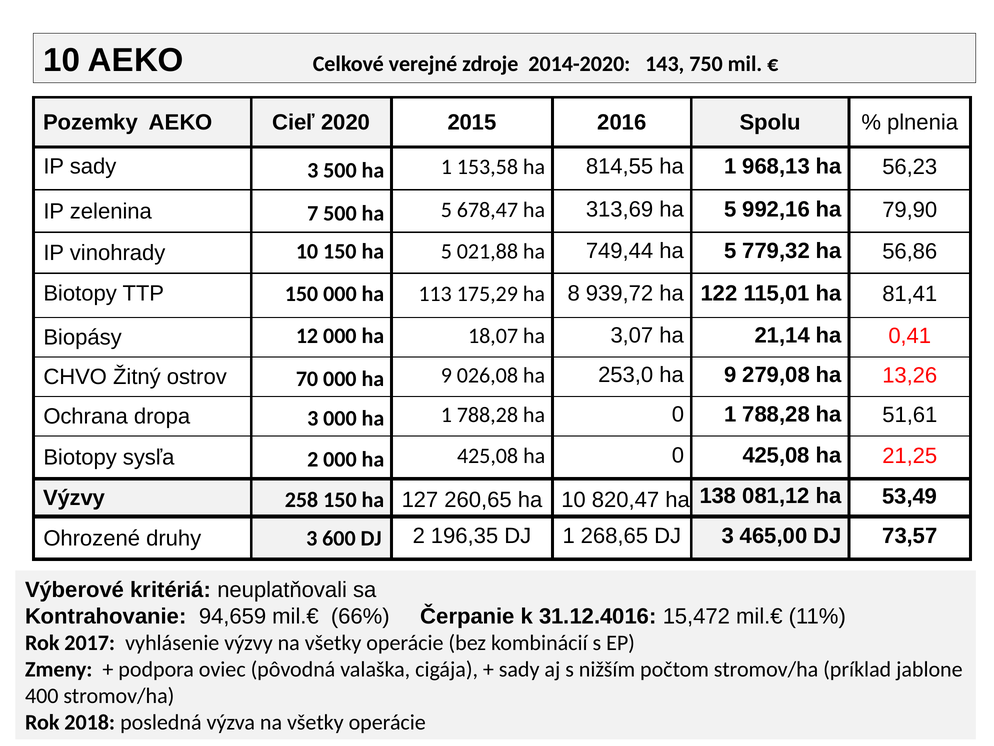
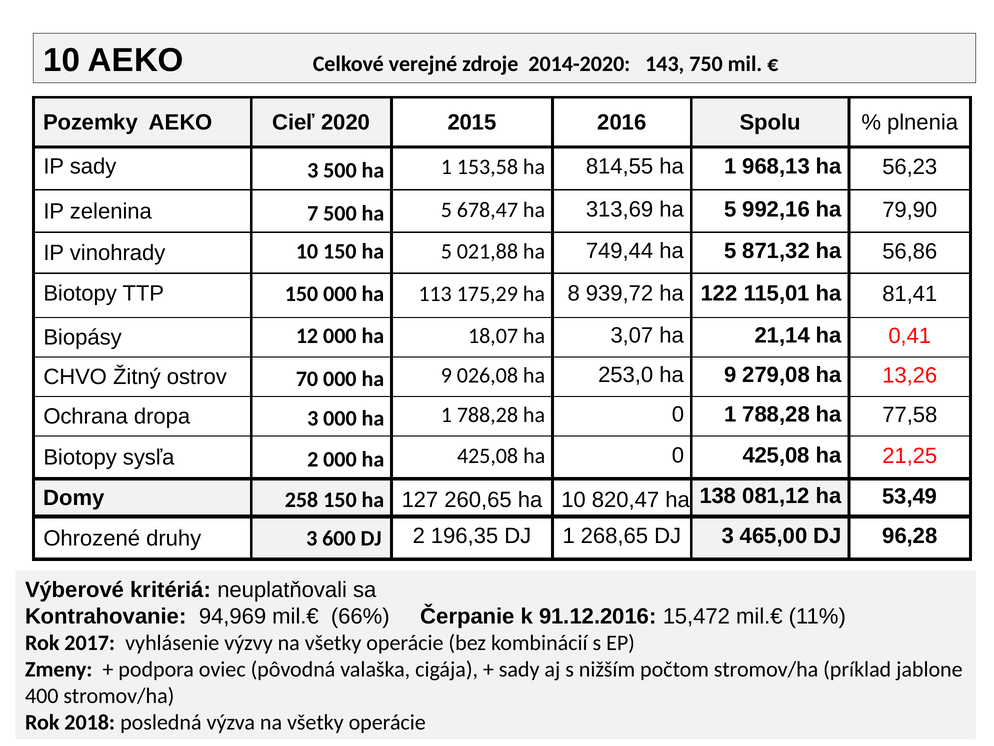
779,32: 779,32 -> 871,32 (776, 251)
51,61: 51,61 -> 77,58 (910, 415)
Výzvy: Výzvy -> Domy (74, 498)
73,57: 73,57 -> 96,28 (910, 536)
94,659: 94,659 -> 94,969 (233, 616)
31.12.4016: 31.12.4016 -> 91.12.2016 (598, 616)
